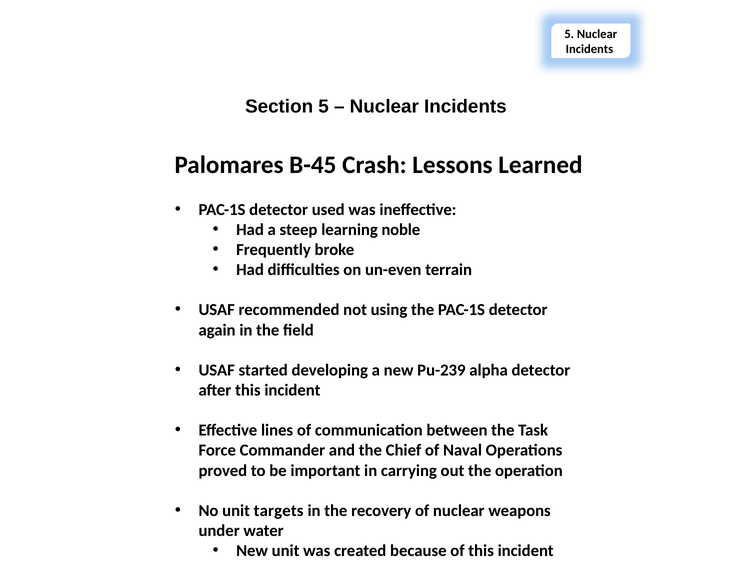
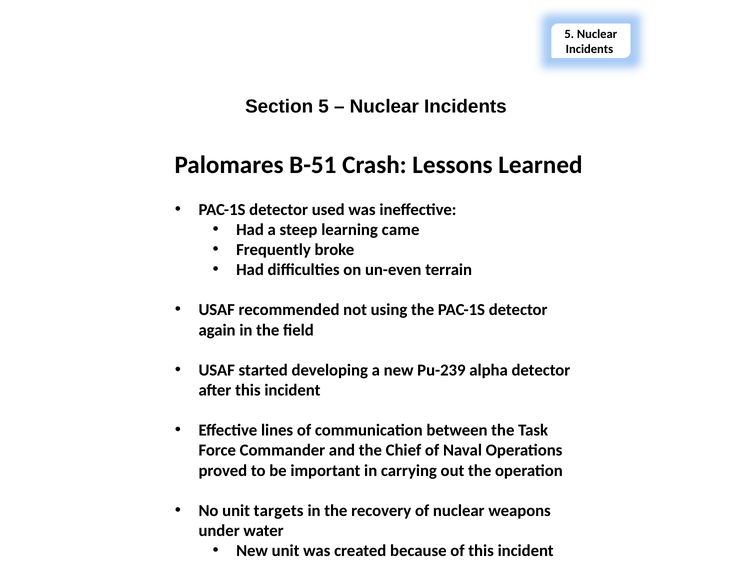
B-45: B-45 -> B-51 (313, 165)
noble: noble -> came (401, 230)
